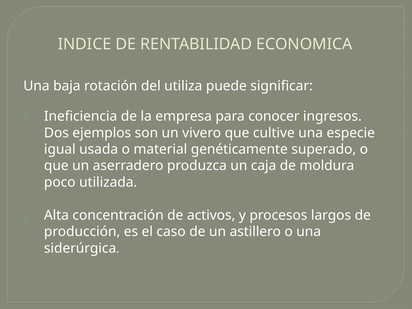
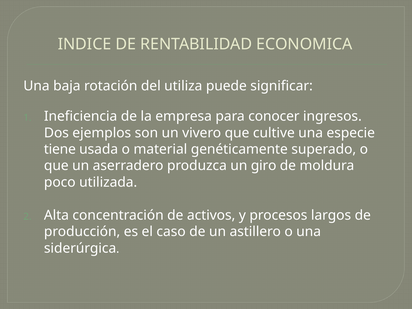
igual: igual -> tiene (60, 149)
caja: caja -> giro (264, 166)
